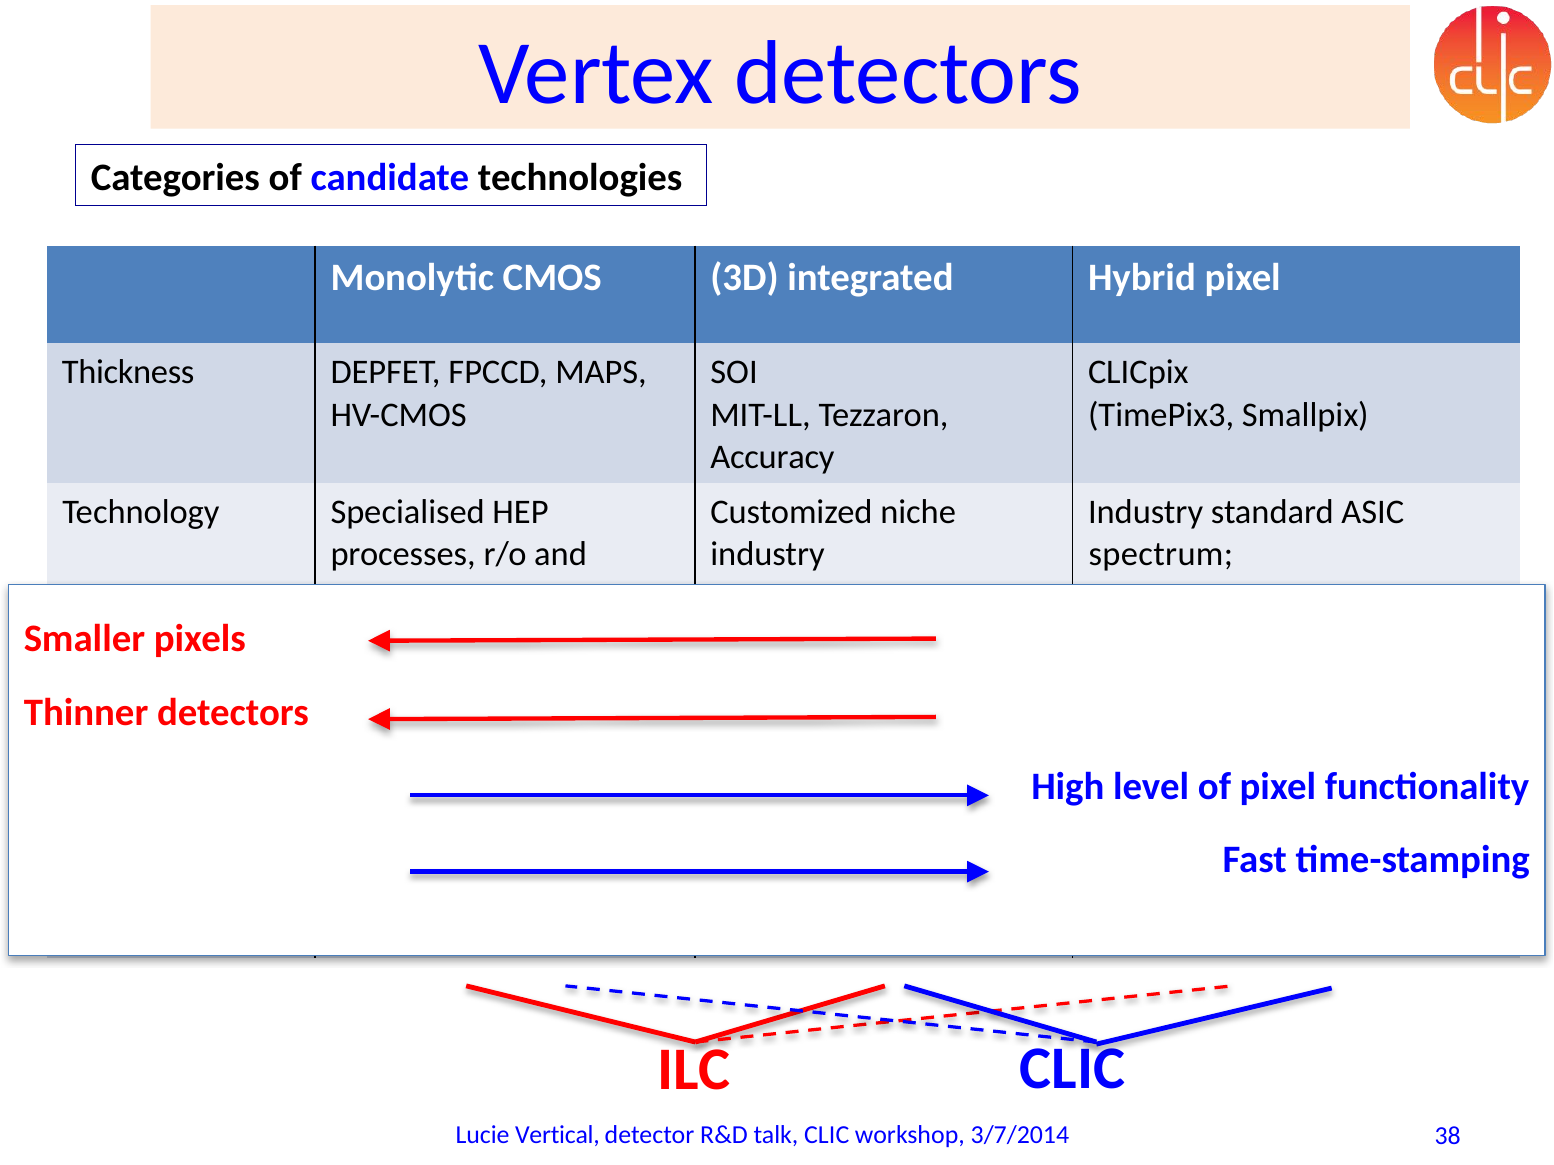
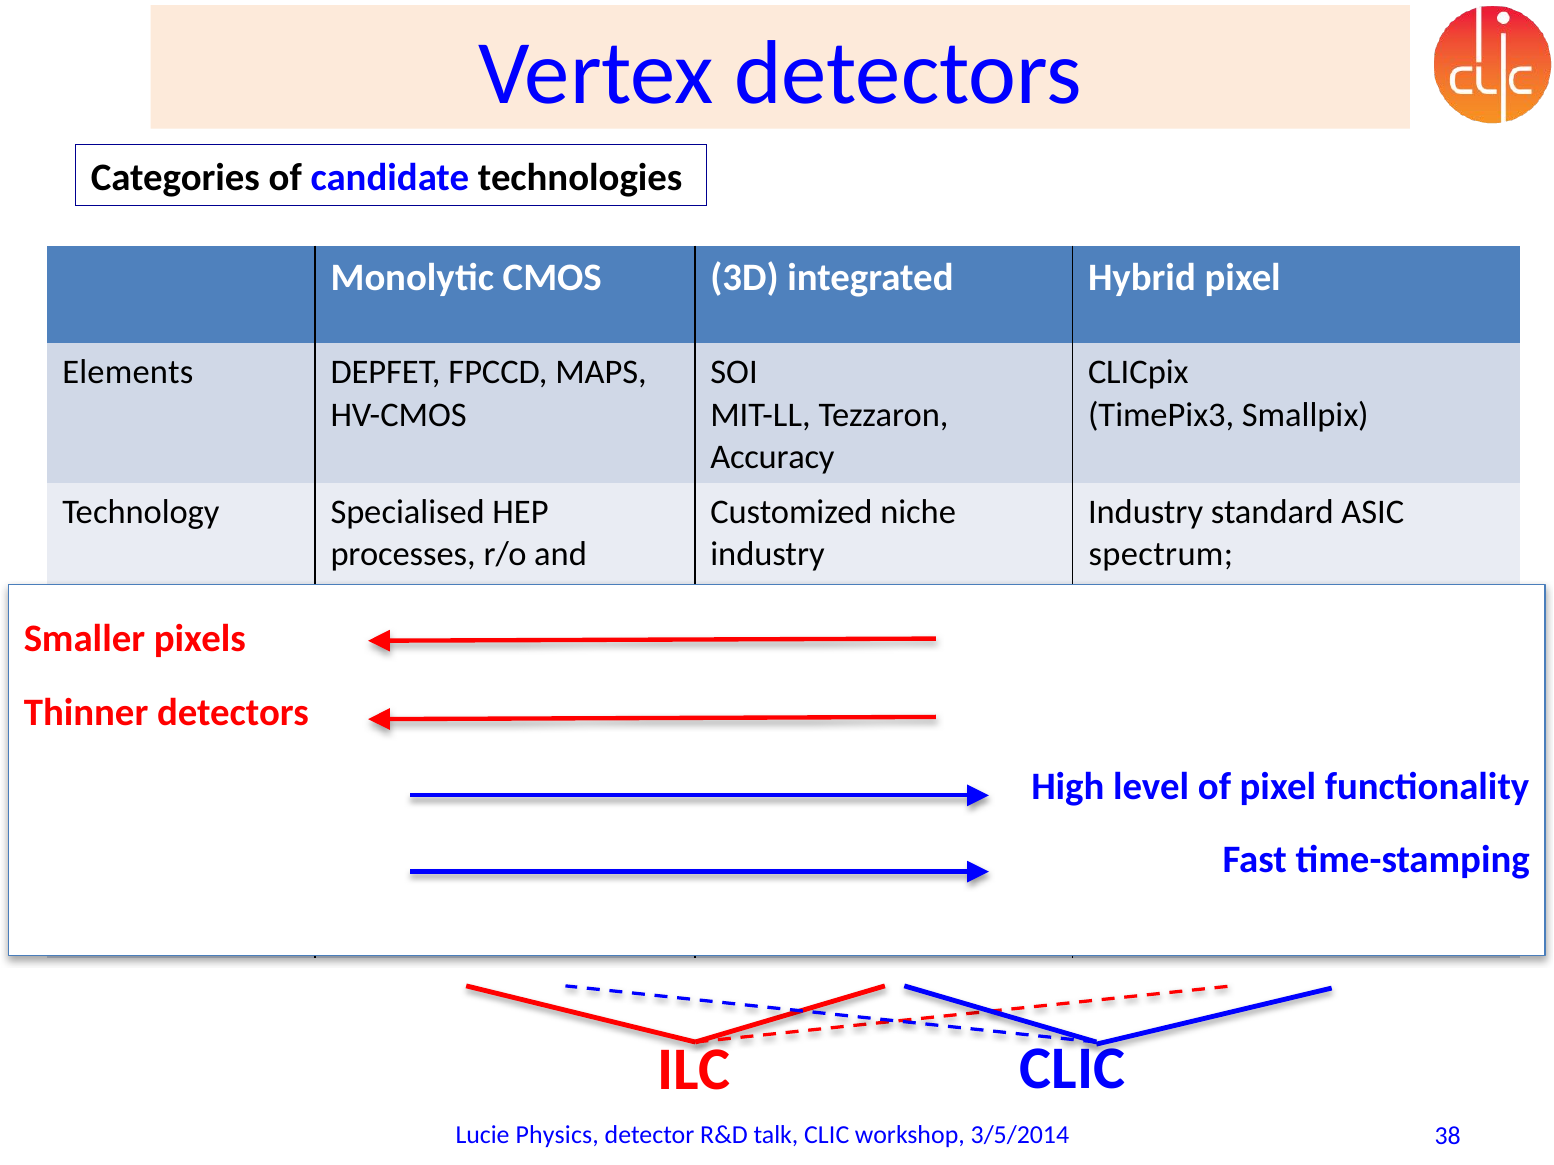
Thickness: Thickness -> Elements (128, 373)
Vertical: Vertical -> Physics (557, 1136)
3/7/2014: 3/7/2014 -> 3/5/2014 (1020, 1136)
